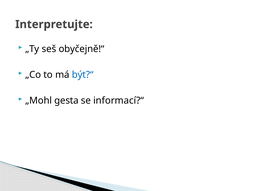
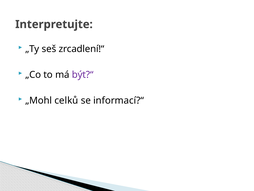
obyčejně!“: obyčejně!“ -> zrcadlení!“ (82, 49)
být?“ colour: blue -> purple (83, 74)
gesta: gesta -> celků (66, 100)
